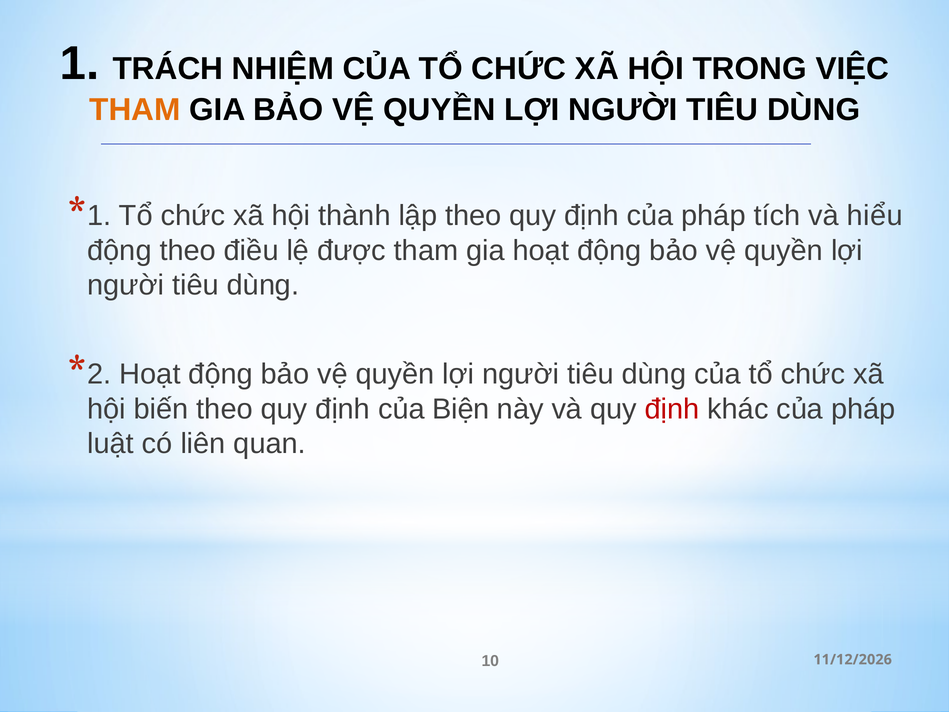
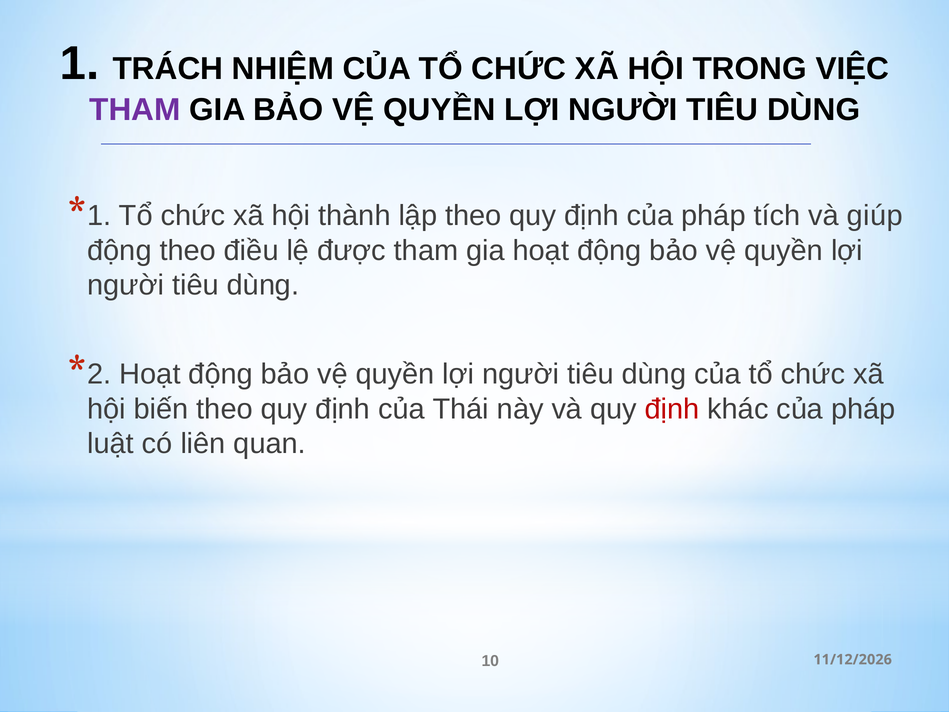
THAM colour: orange -> purple (135, 110)
hiểu: hiểu -> giúp (875, 216)
Biện: Biện -> Thái (461, 409)
